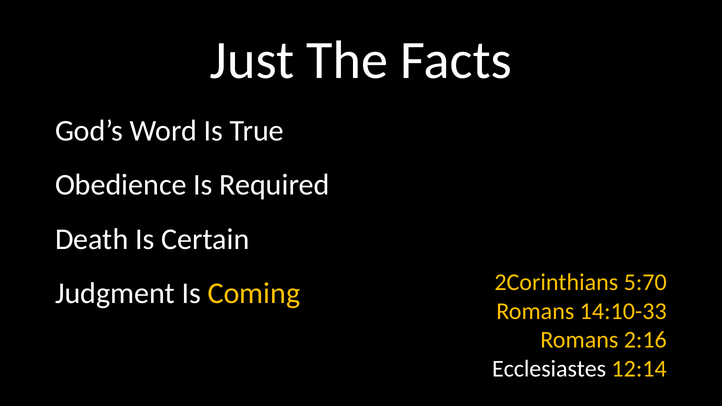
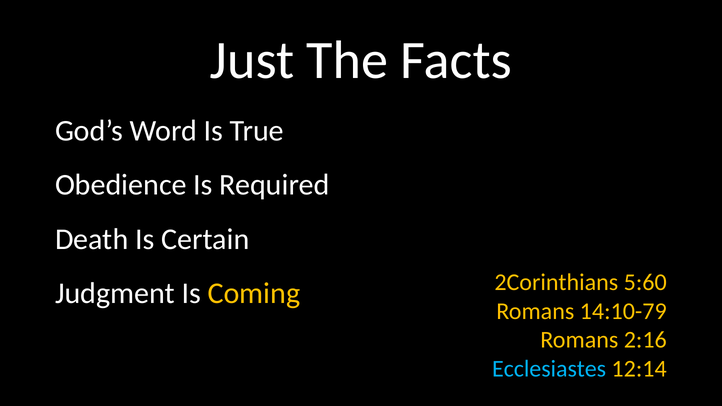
5:70: 5:70 -> 5:60 (645, 282)
14:10-33: 14:10-33 -> 14:10-79 (623, 311)
Ecclesiastes colour: white -> light blue (549, 369)
